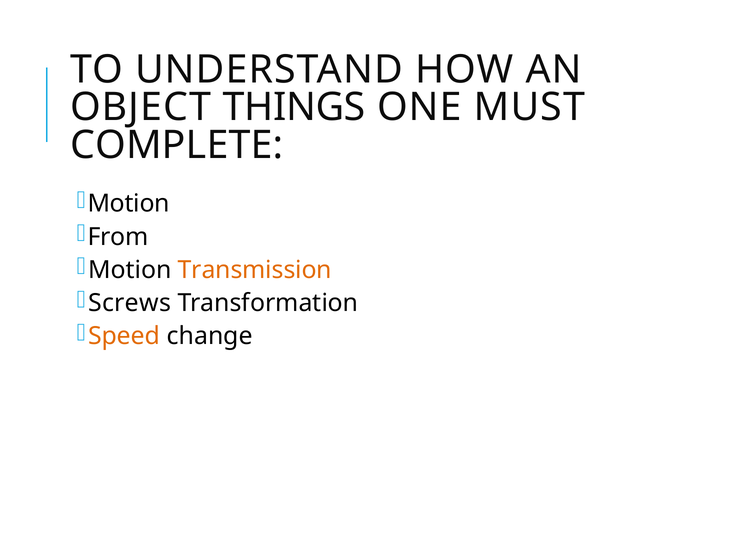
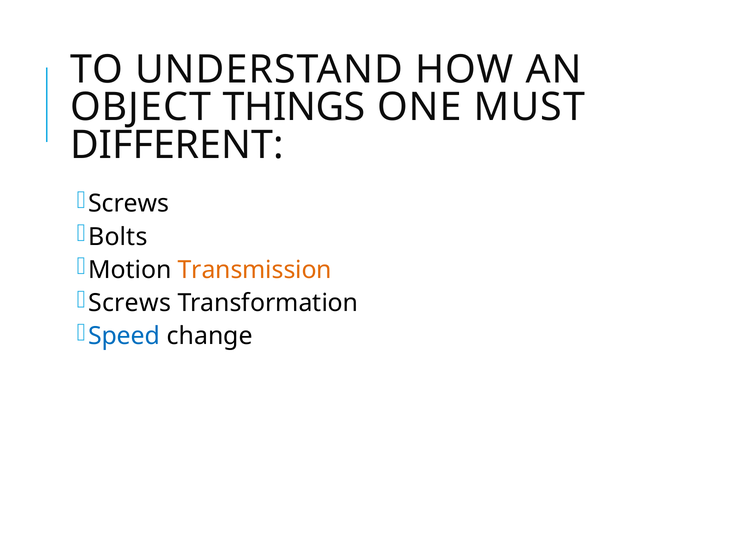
COMPLETE: COMPLETE -> DIFFERENT (177, 145)
Motion: Motion -> Screws (129, 204)
From: From -> Bolts (118, 237)
Speed colour: orange -> blue (124, 336)
